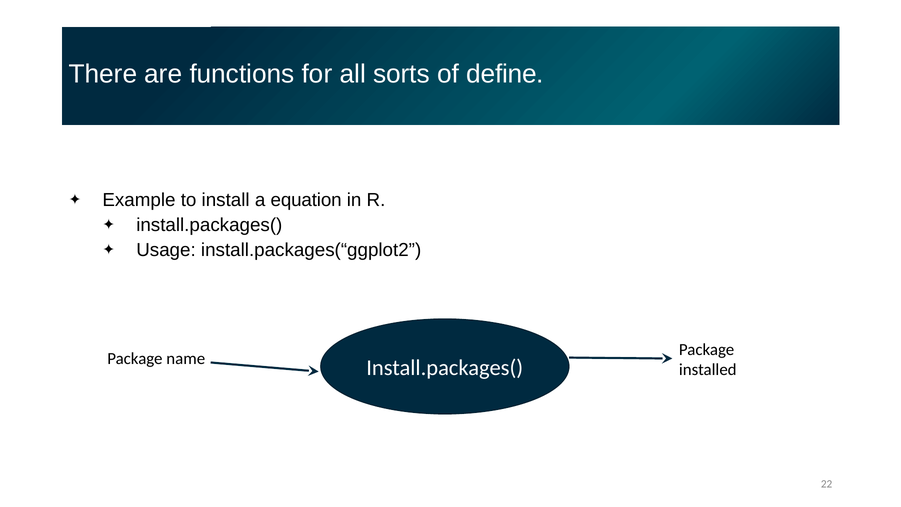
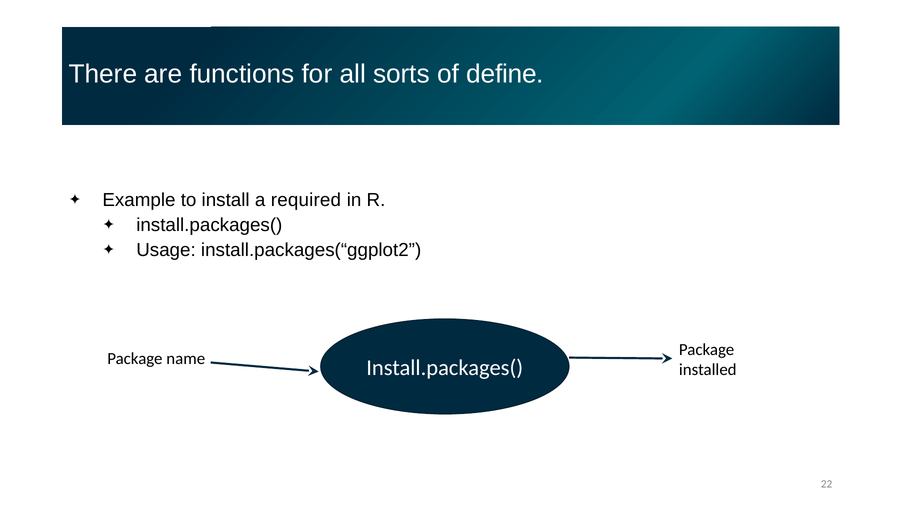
equation: equation -> required (306, 200)
